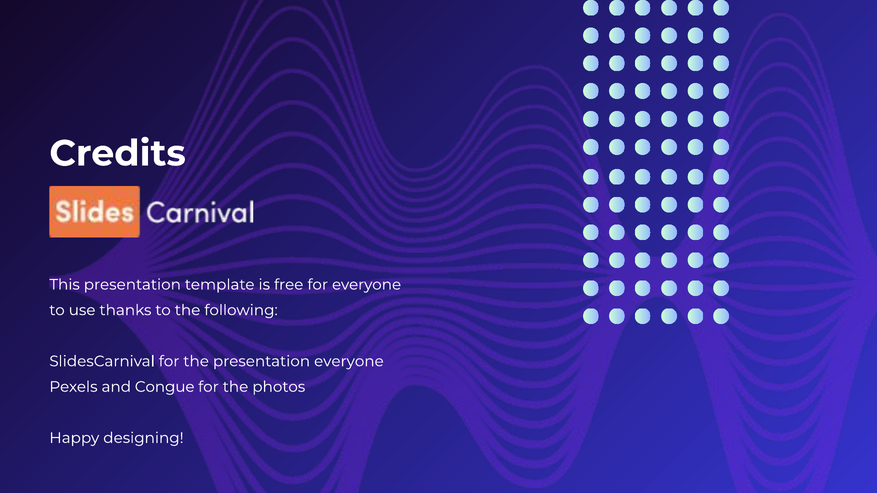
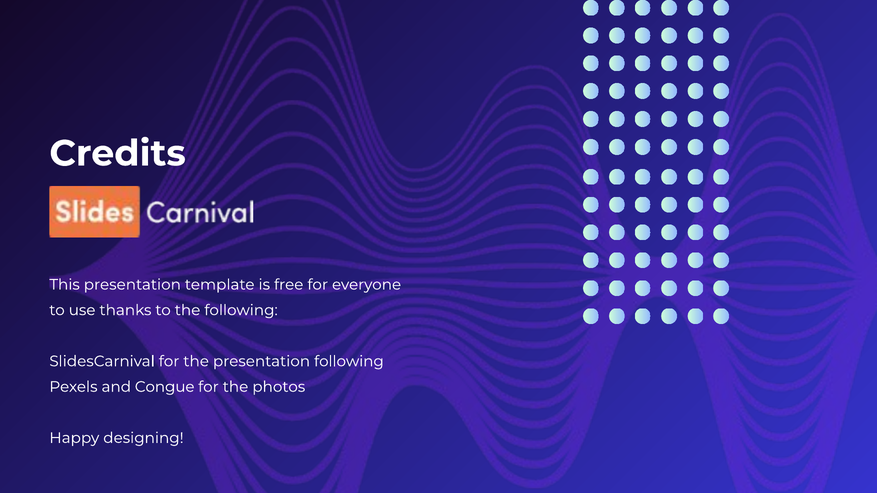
presentation everyone: everyone -> following (349, 361)
